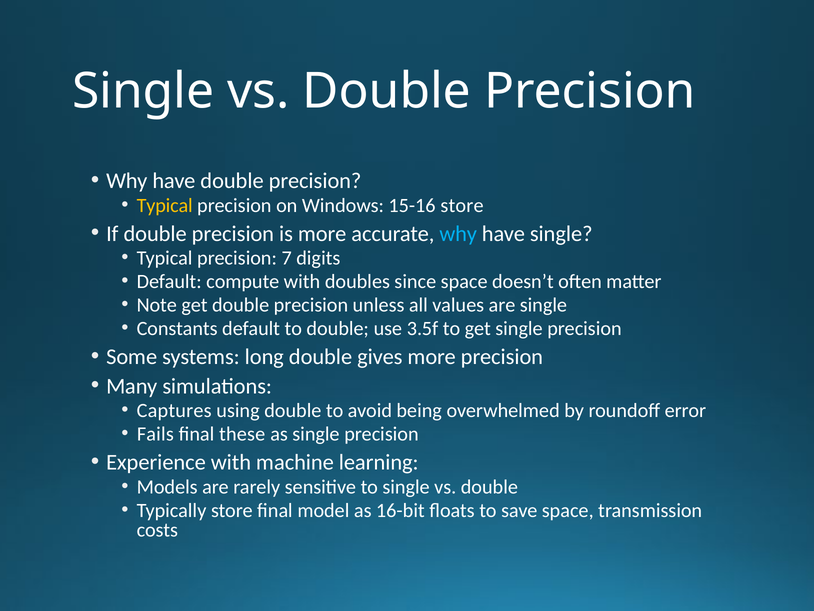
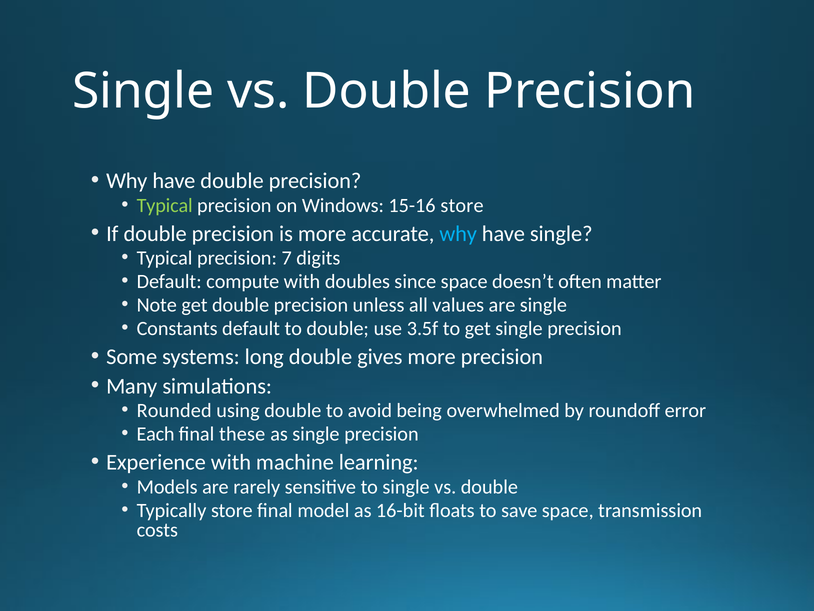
Typical colour: yellow -> light green (165, 205)
Captures: Captures -> Rounded (174, 411)
Fails: Fails -> Each (156, 434)
